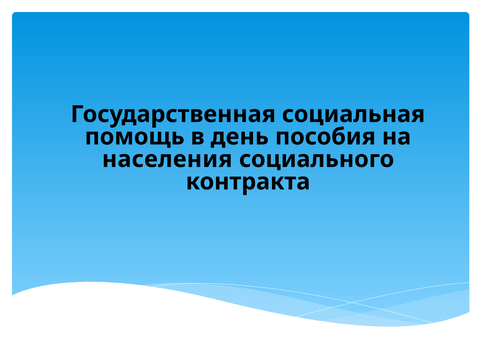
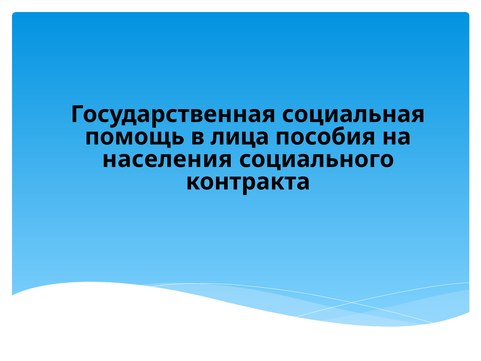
день: день -> лица (240, 137)
